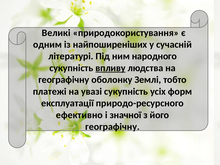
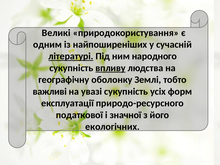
літературі underline: none -> present (71, 56)
платежі: платежі -> важливі (50, 91)
ефективно: ефективно -> податкової (79, 115)
географічну: географічну -> екологічних (113, 127)
